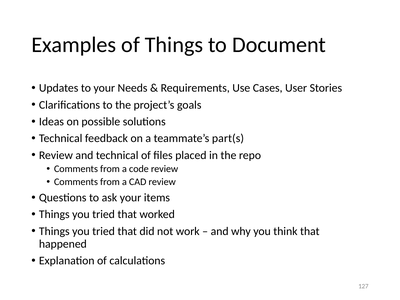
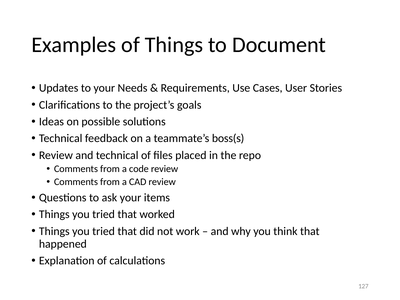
part(s: part(s -> boss(s (228, 138)
